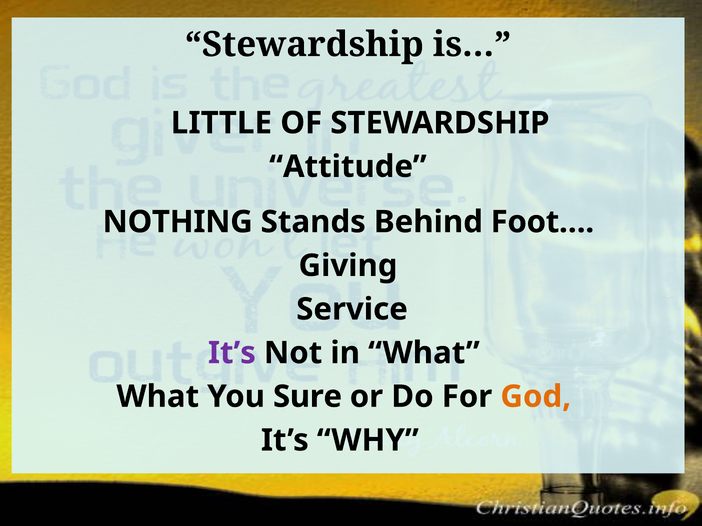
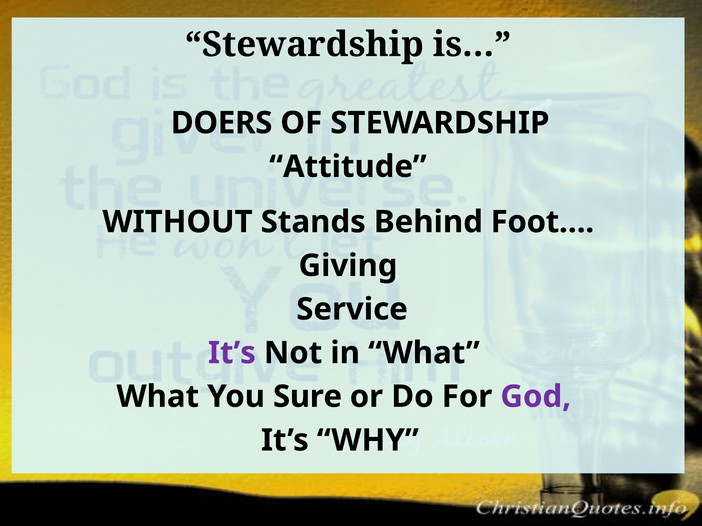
LITTLE: LITTLE -> DOERS (222, 123)
NOTHING: NOTHING -> WITHOUT (178, 222)
God colour: orange -> purple (536, 397)
